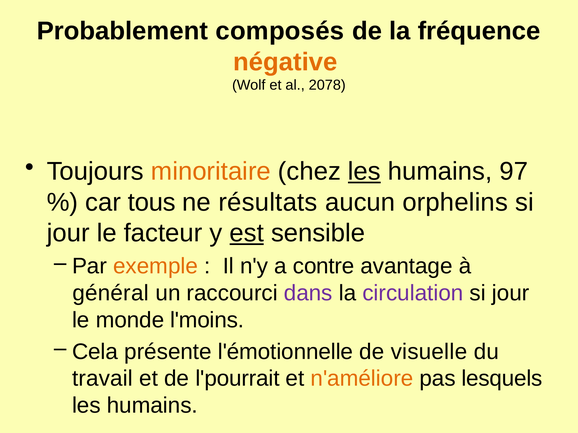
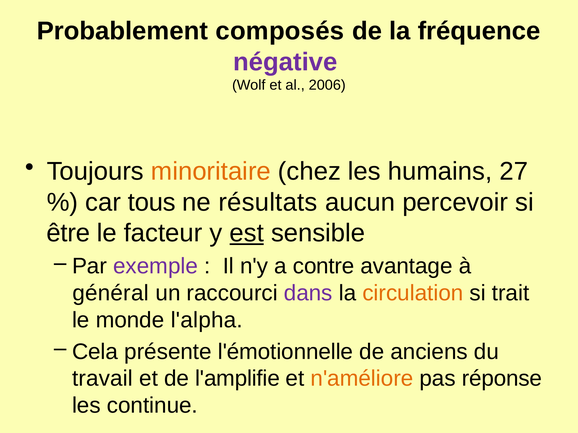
négative colour: orange -> purple (285, 62)
2078: 2078 -> 2006 (327, 85)
les underline: present -> none (364, 172)
97: 97 -> 27 (514, 172)
orphelins: orphelins -> percevoir (455, 203)
jour: jour -> être (68, 233)
exemple colour: orange -> purple (156, 267)
circulation colour: purple -> orange (413, 294)
jour: jour -> trait (511, 294)
l'moins: l'moins -> l'alpha (207, 321)
visuelle: visuelle -> anciens (429, 352)
l'pourrait: l'pourrait -> l'amplifie (238, 379)
lesquels: lesquels -> réponse (502, 379)
humains: humains -> continue (152, 406)
